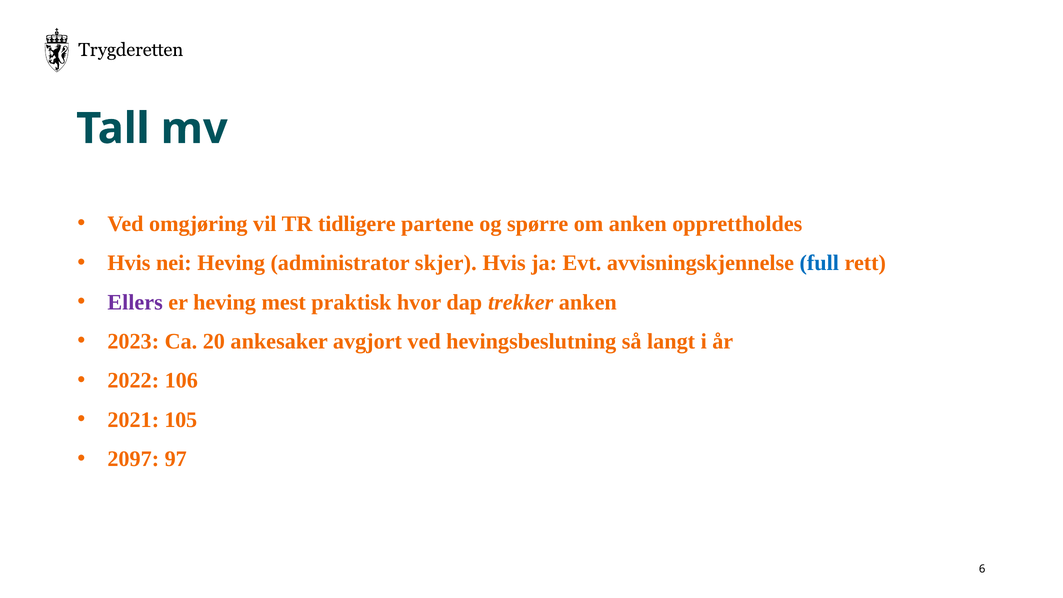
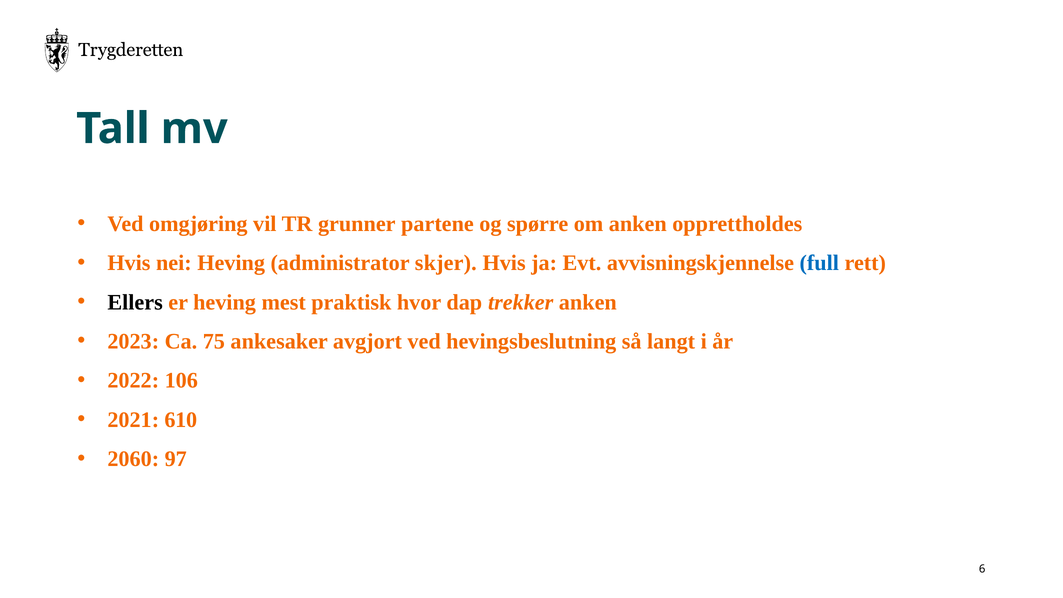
tidligere: tidligere -> grunner (357, 224)
Ellers colour: purple -> black (135, 302)
20: 20 -> 75 (214, 341)
105: 105 -> 610 (181, 420)
2097: 2097 -> 2060 (133, 459)
